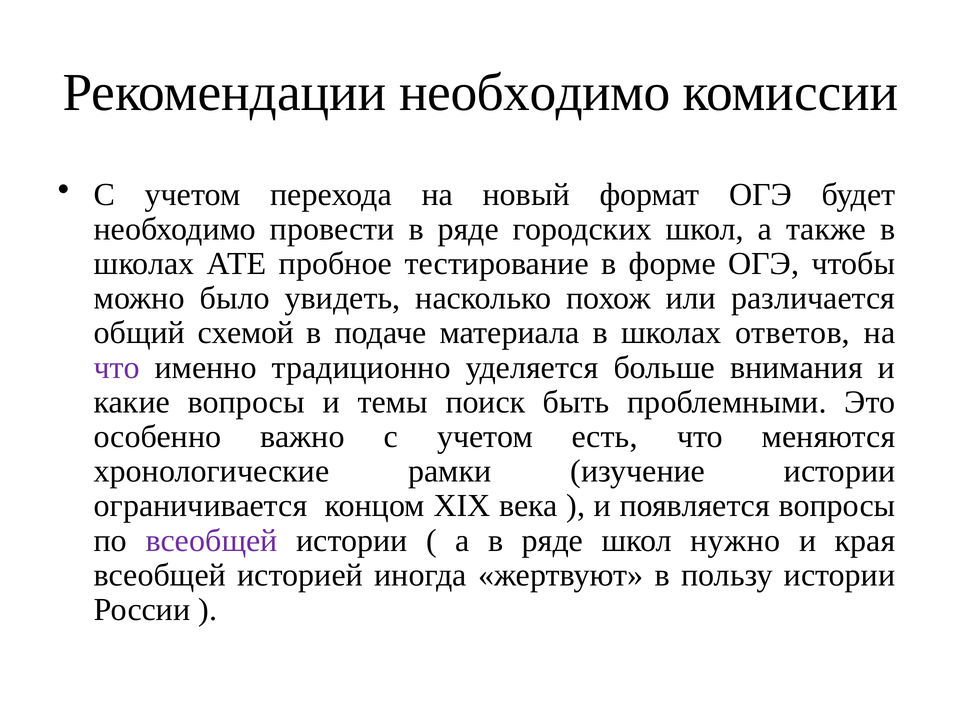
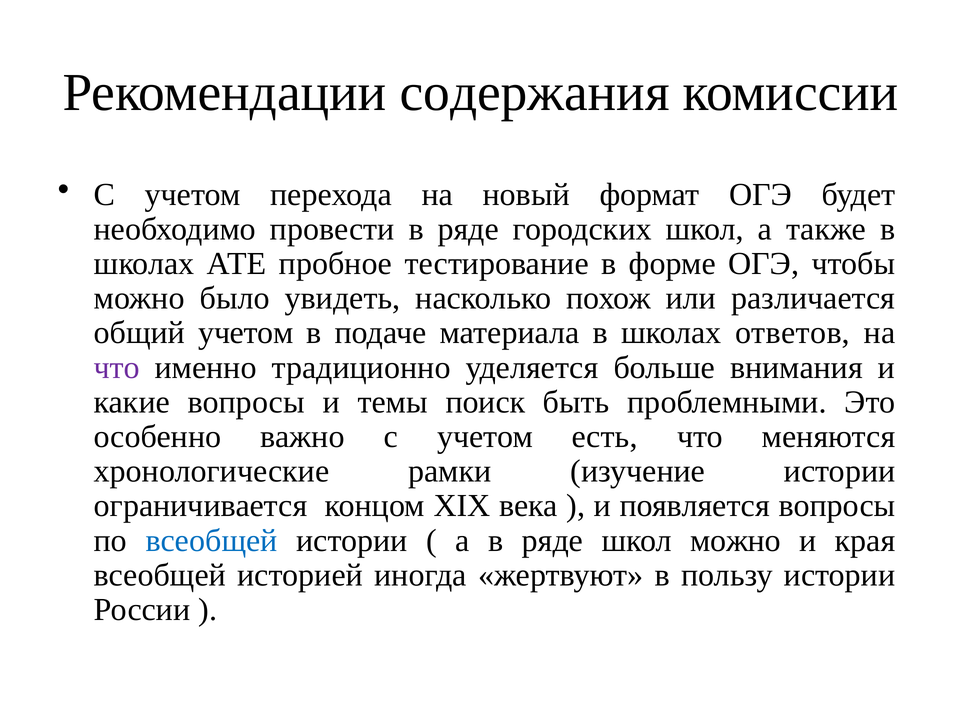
Рекомендации необходимо: необходимо -> содержания (535, 93)
общий схемой: схемой -> учетом (246, 333)
всеобщей colour: purple -> blue (212, 541)
школ нужно: нужно -> можно (736, 541)
